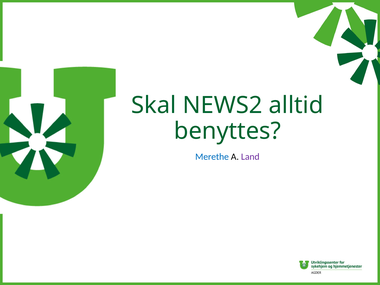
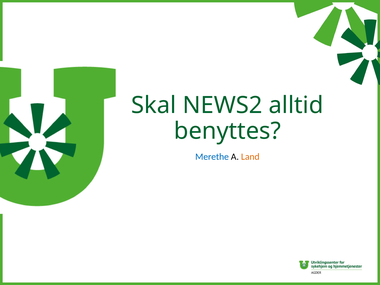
Land colour: purple -> orange (250, 157)
